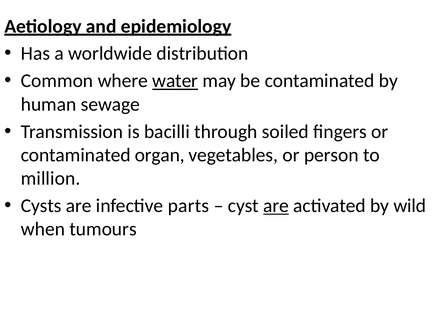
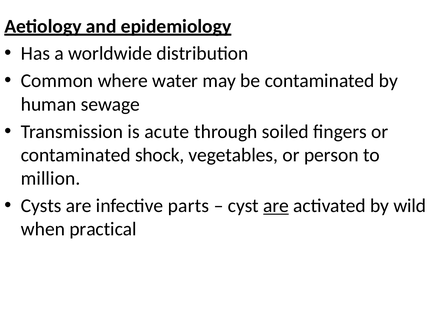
water underline: present -> none (175, 81)
bacilli: bacilli -> acute (167, 132)
organ: organ -> shock (160, 155)
tumours: tumours -> practical (103, 229)
